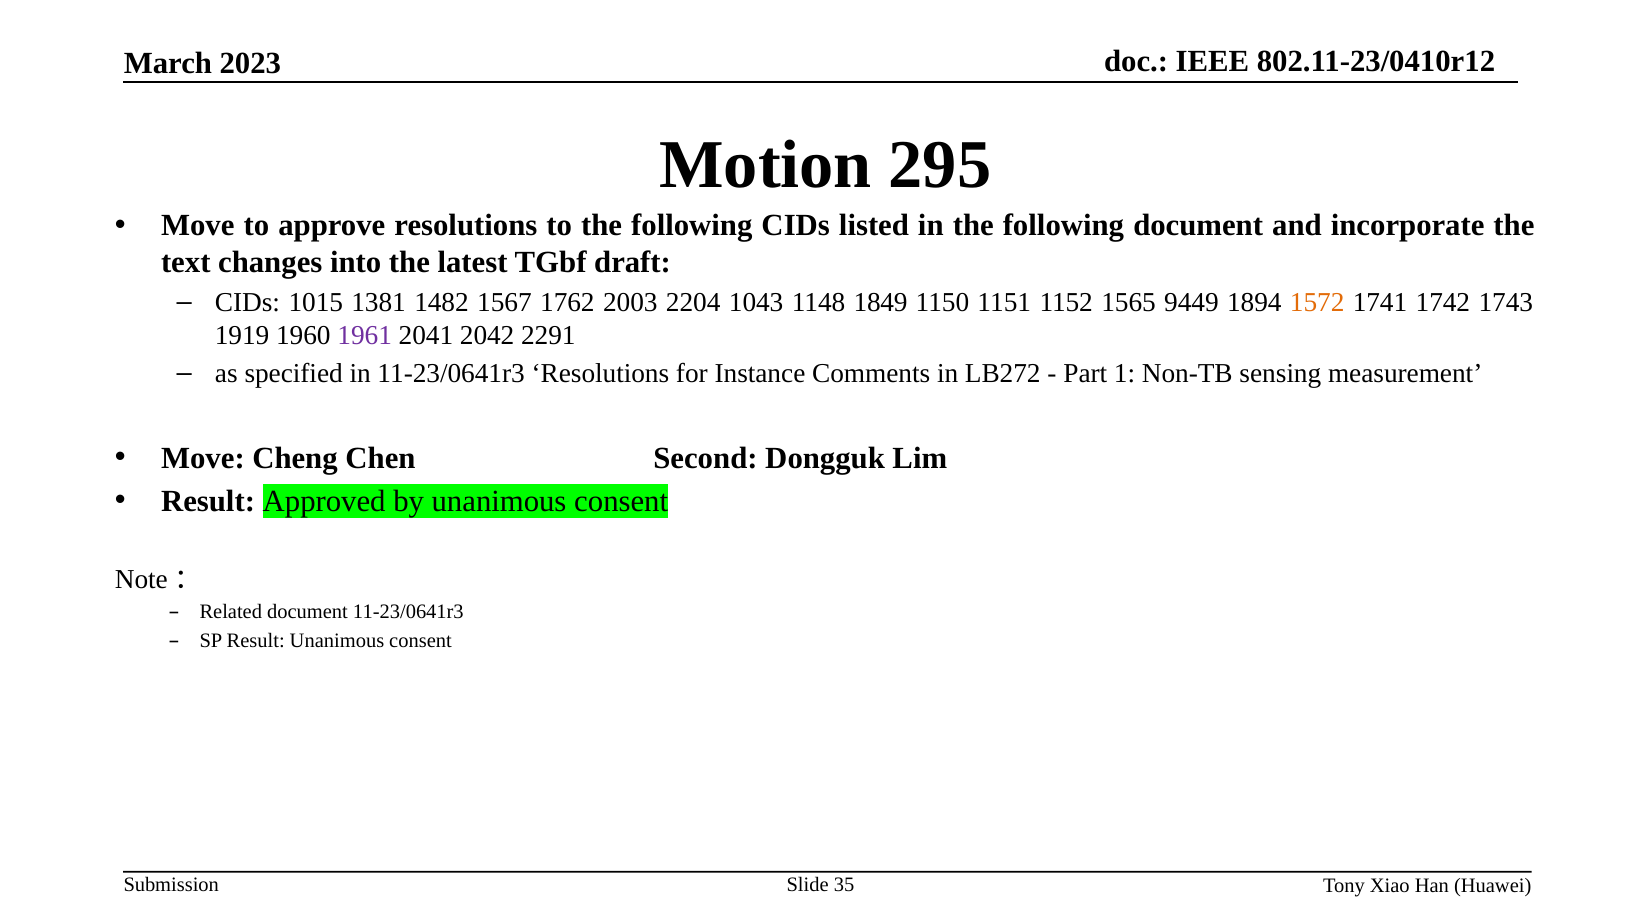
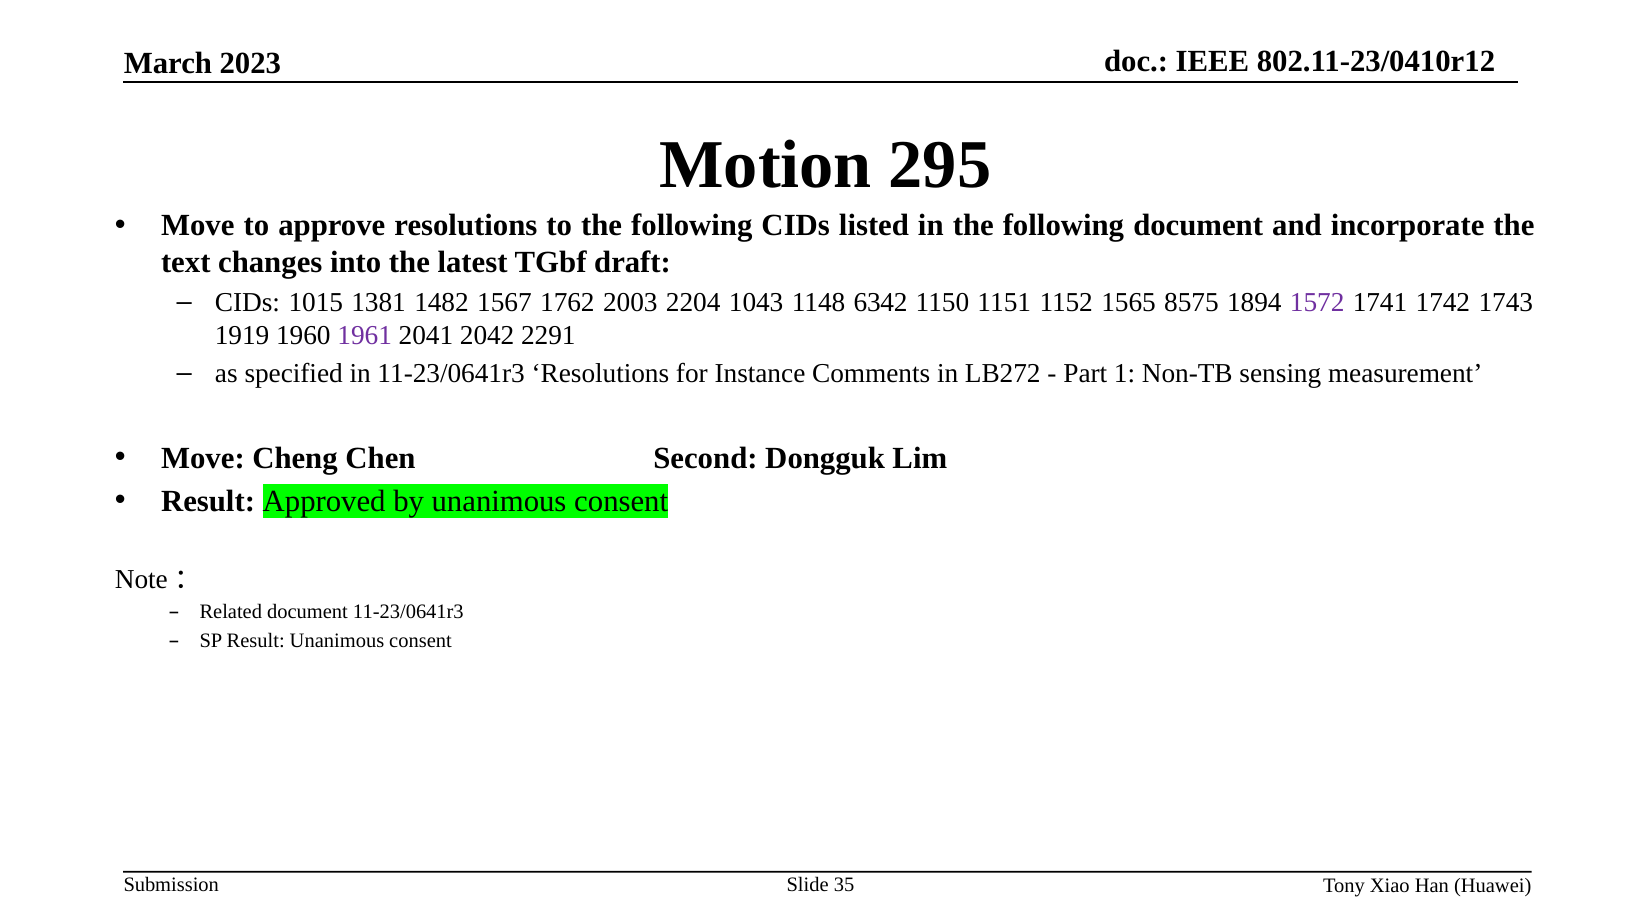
1849: 1849 -> 6342 (881, 303)
9449: 9449 -> 8575 (1191, 303)
1572 colour: orange -> purple (1317, 303)
